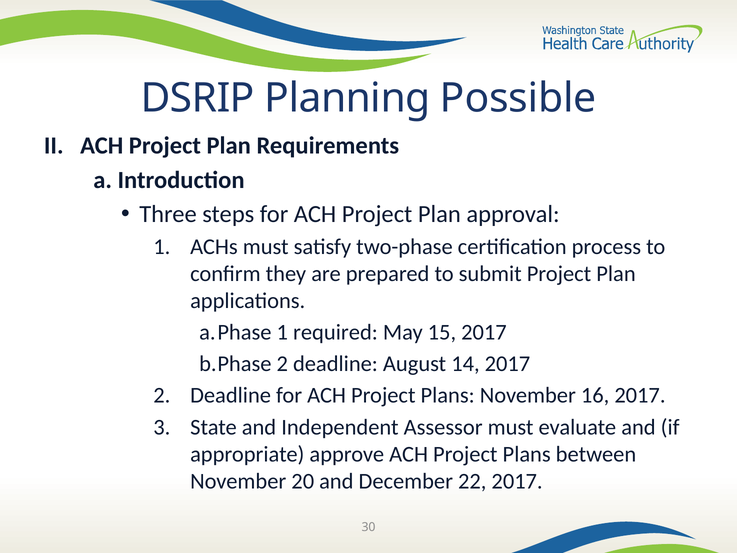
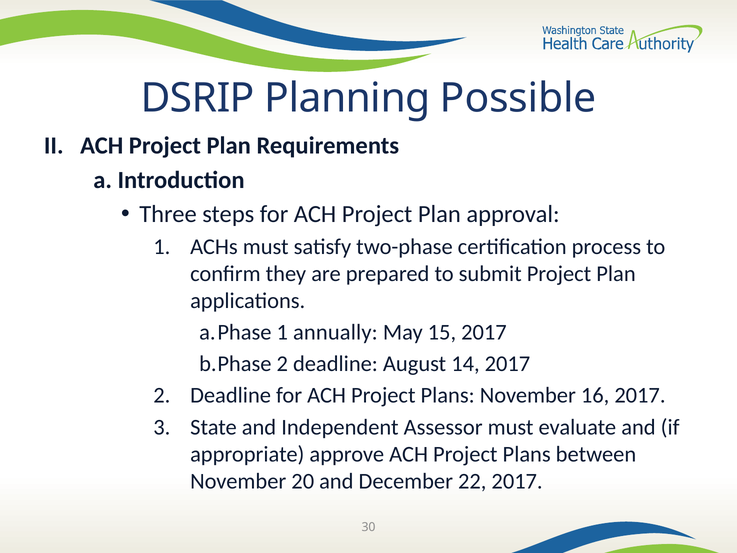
required: required -> annually (335, 332)
